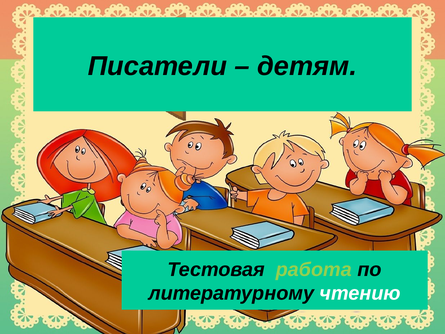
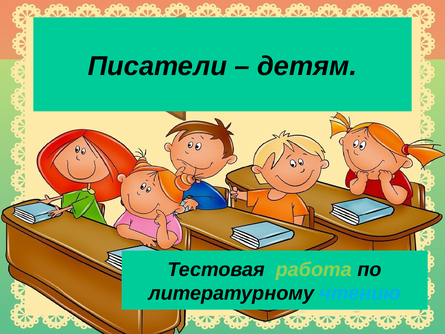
чтению colour: white -> light blue (360, 293)
